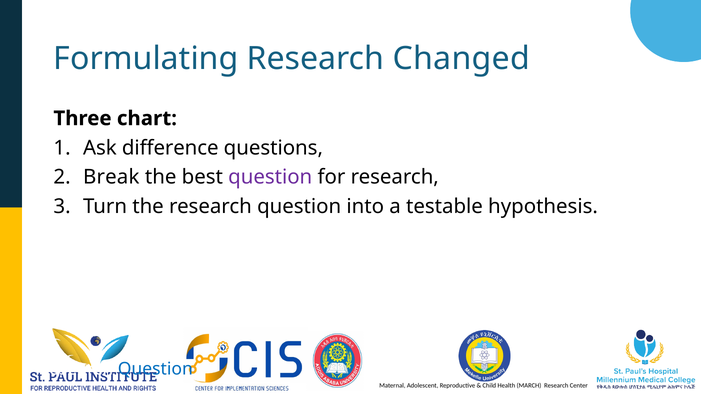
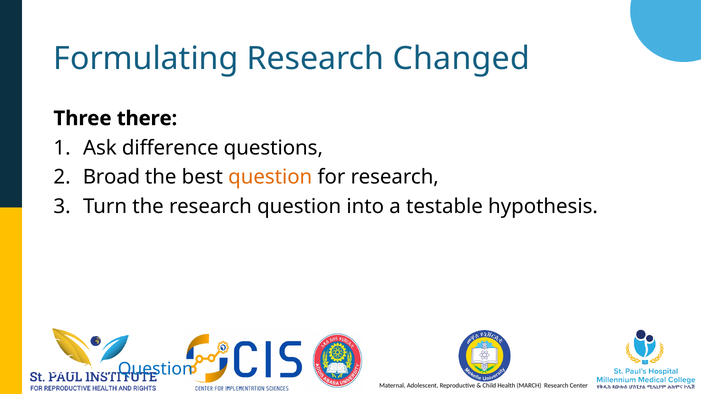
chart: chart -> there (147, 119)
Break: Break -> Broad (111, 177)
question colour: purple -> orange (270, 177)
